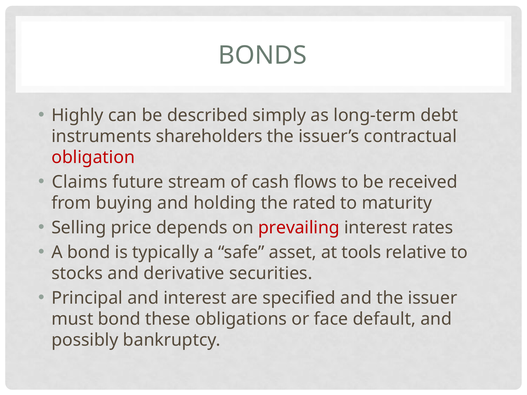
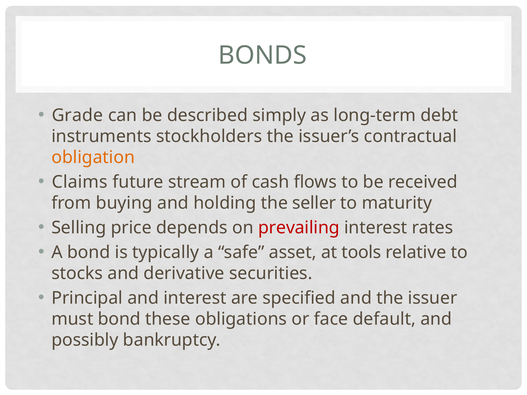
Highly: Highly -> Grade (77, 115)
shareholders: shareholders -> stockholders (209, 136)
obligation colour: red -> orange (93, 158)
rated: rated -> seller (314, 203)
